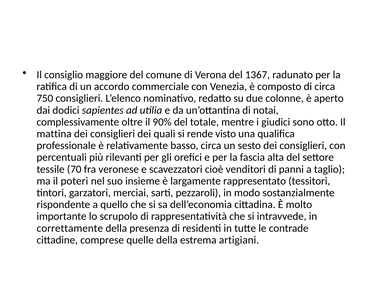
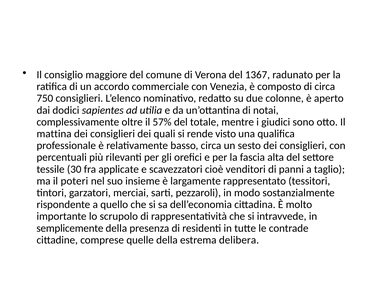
90%: 90% -> 57% (162, 122)
70: 70 -> 30 (74, 169)
veronese: veronese -> applicate (119, 169)
correttamente: correttamente -> semplicemente (70, 228)
artigiani: artigiani -> delibera (239, 240)
